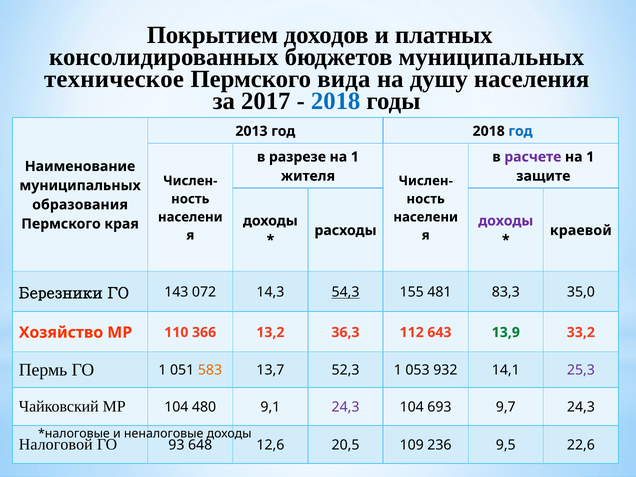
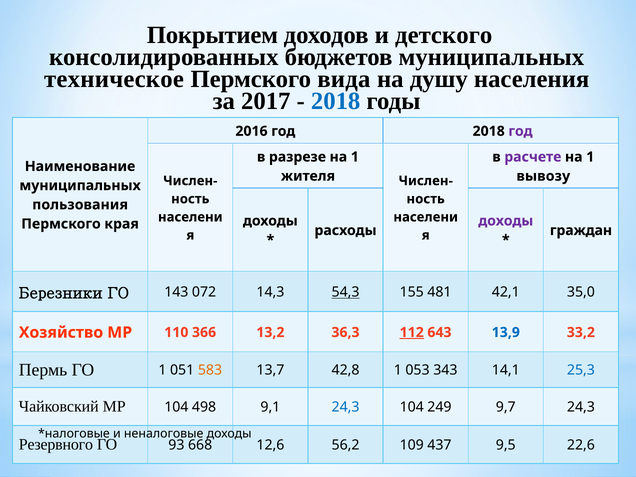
платных: платных -> детского (444, 35)
2013: 2013 -> 2016 (252, 131)
год colour: blue -> purple (520, 131)
защите: защите -> вывозу (543, 176)
образования: образования -> пользования (80, 205)
краевой: краевой -> граждан (581, 230)
83,3: 83,3 -> 42,1 (506, 292)
112 underline: none -> present (412, 332)
13,9 colour: green -> blue (506, 332)
52,3: 52,3 -> 42,8 (346, 370)
932: 932 -> 343 (445, 370)
25,3 colour: purple -> blue (581, 370)
480: 480 -> 498 (204, 407)
24,3 colour: purple -> blue (346, 407)
693: 693 -> 249 (439, 407)
Налоговой: Налоговой -> Резервного (56, 445)
648: 648 -> 668 (200, 445)
20,5: 20,5 -> 56,2 (346, 445)
236: 236 -> 437 (439, 445)
